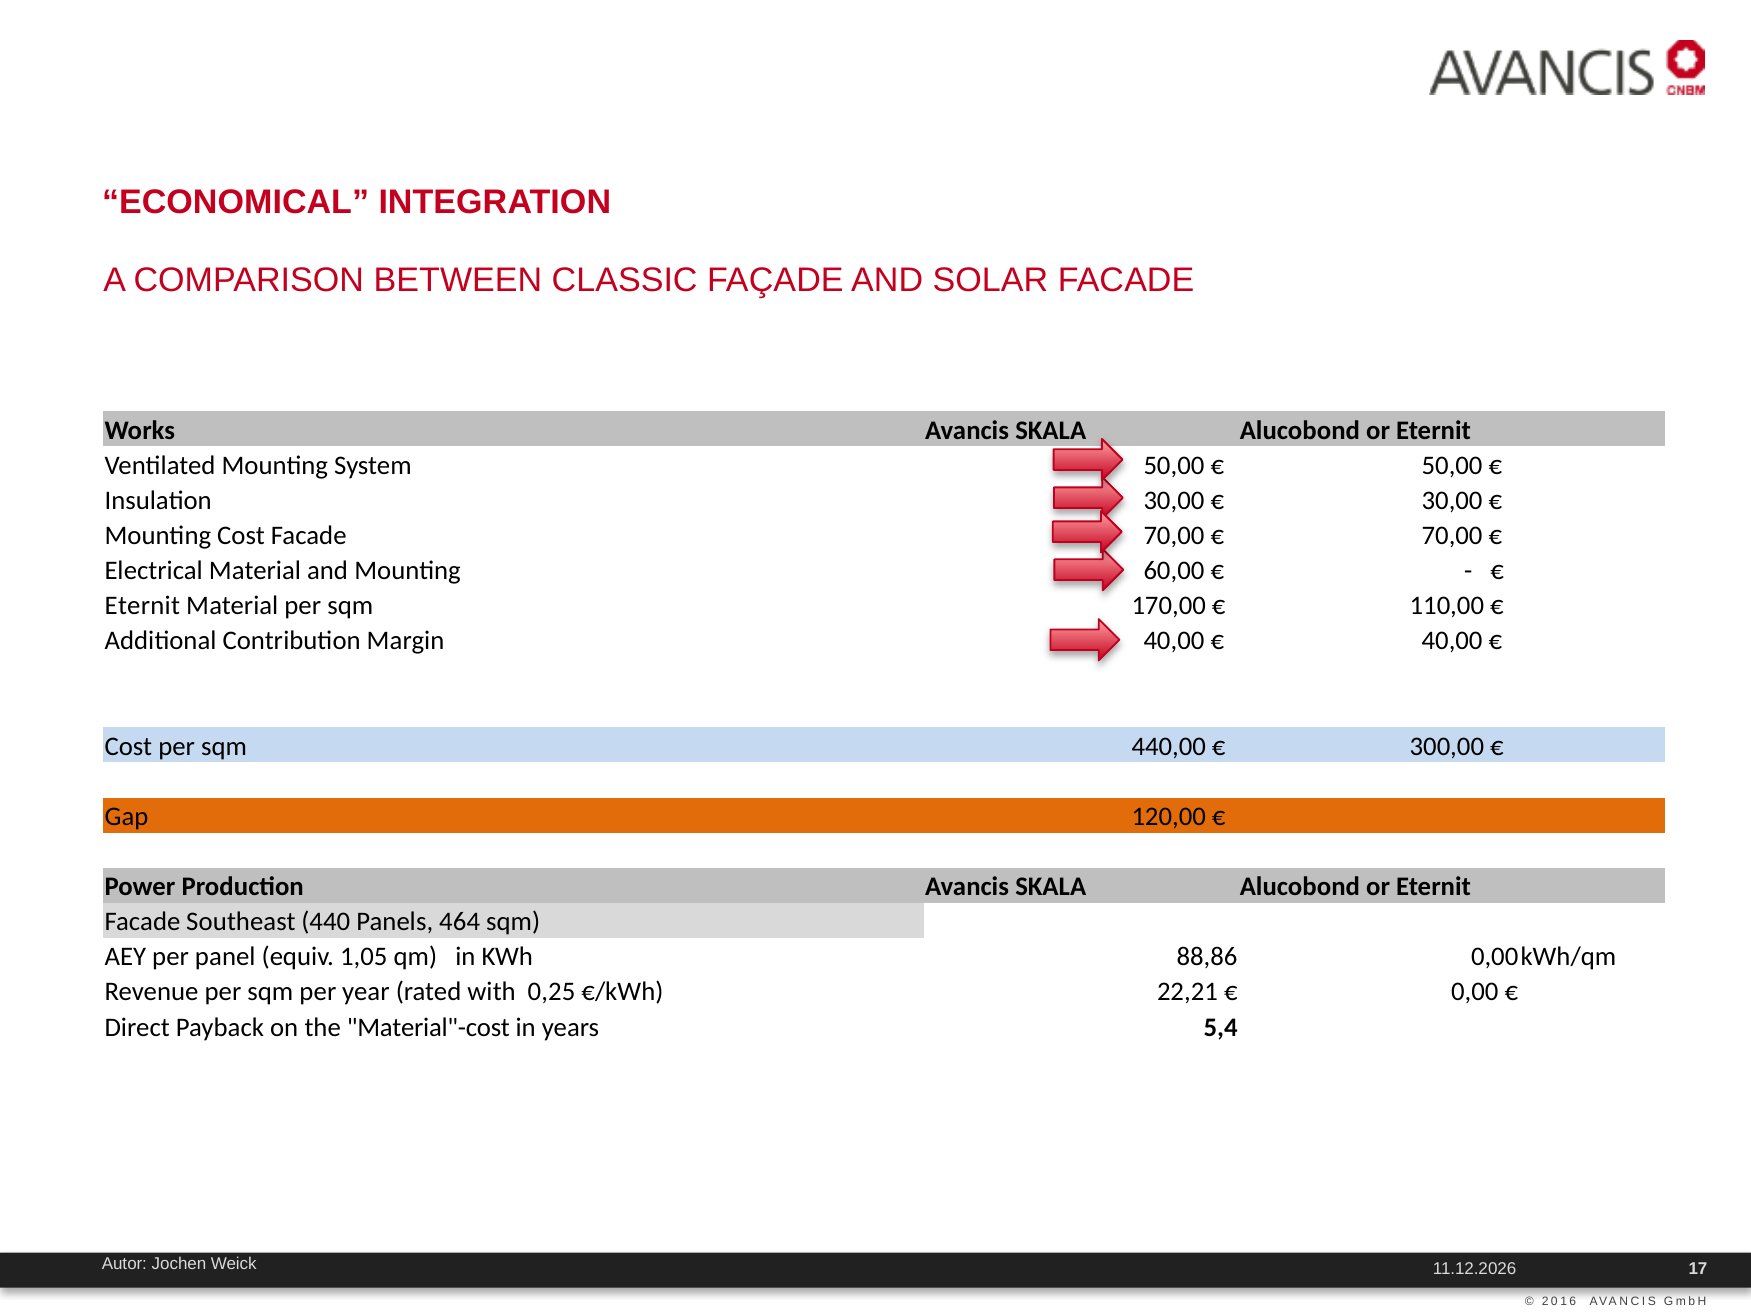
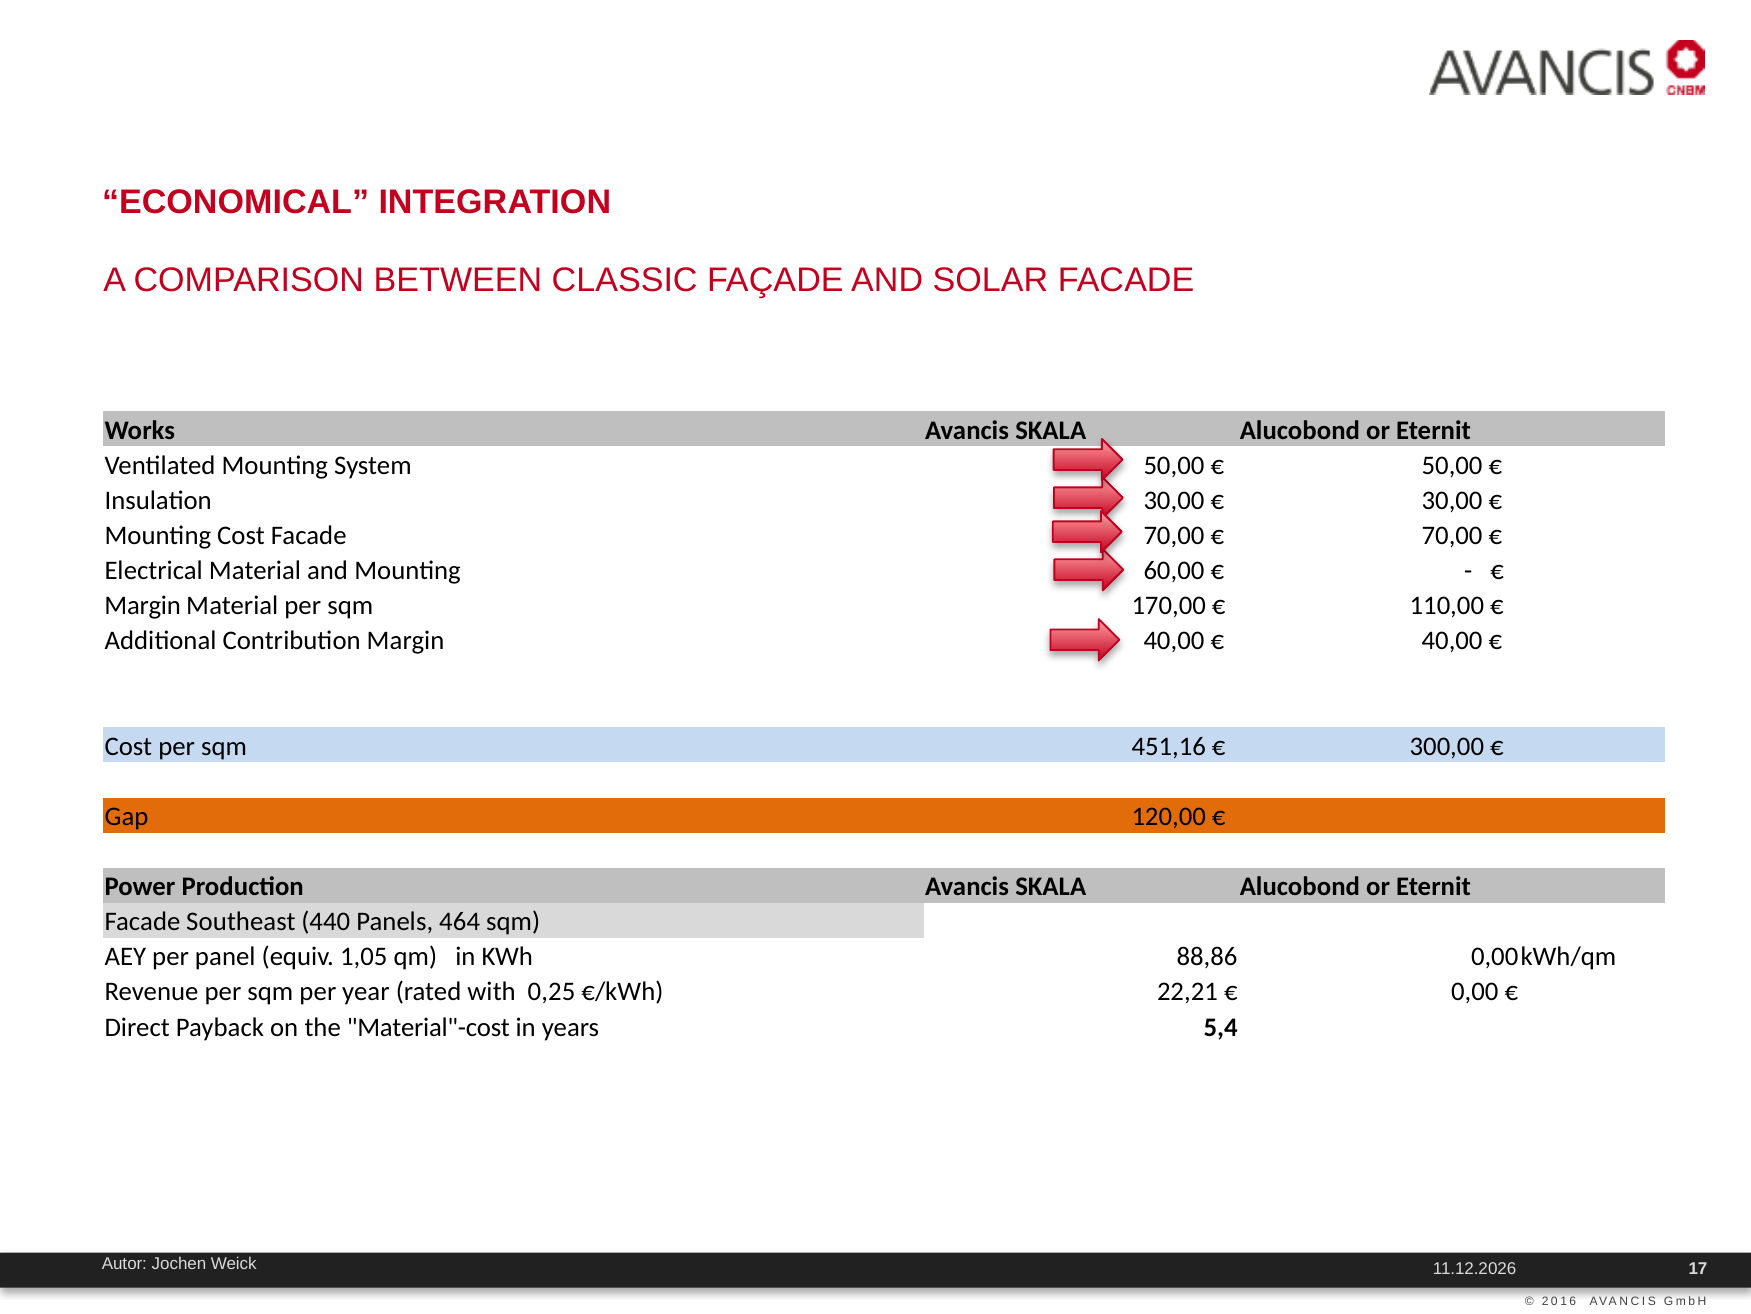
Eternit: Eternit -> Margin (143, 606)
440,00: 440,00 -> 451,16 (1169, 746)
